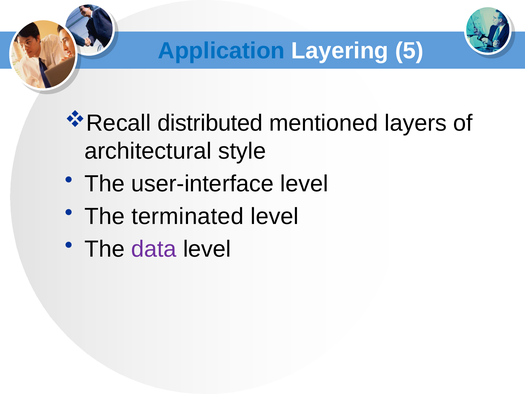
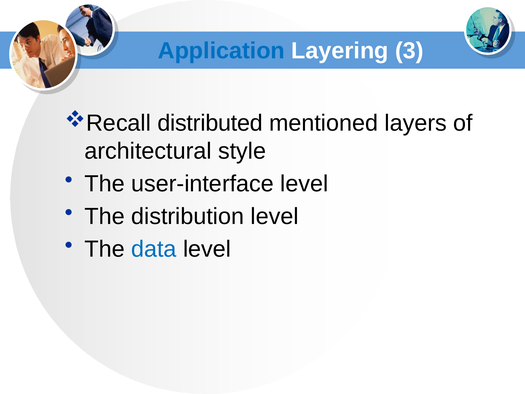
5: 5 -> 3 (409, 51)
terminated: terminated -> distribution (188, 216)
data colour: purple -> blue (154, 249)
